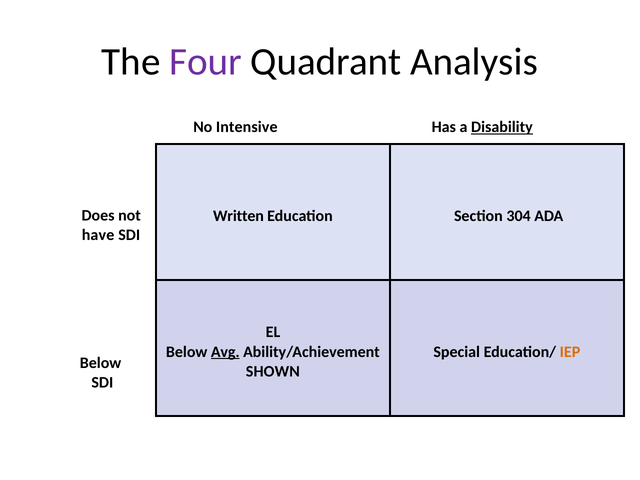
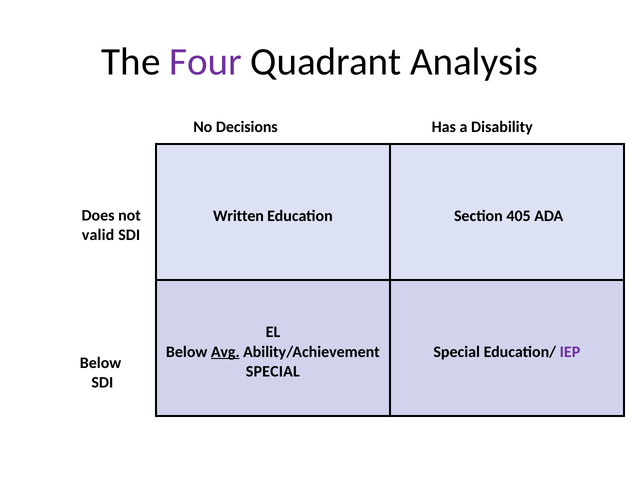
Intensive: Intensive -> Decisions (247, 127)
Disability underline: present -> none (502, 127)
304: 304 -> 405 (519, 216)
have: have -> valid (98, 235)
IEP colour: orange -> purple (570, 352)
SHOWN: SHOWN -> SPECIAL (273, 371)
